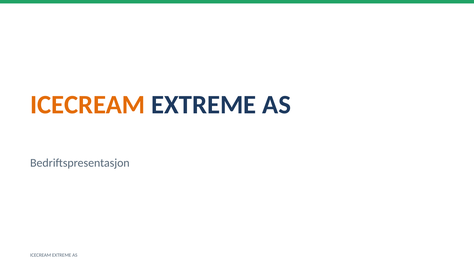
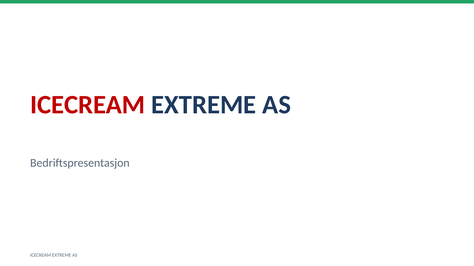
ICECREAM colour: orange -> red (88, 105)
